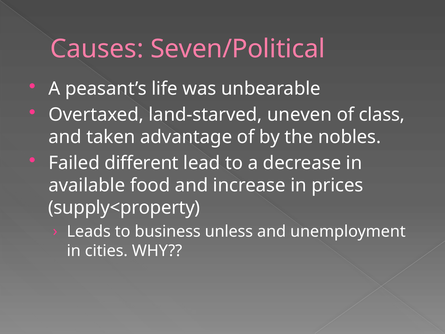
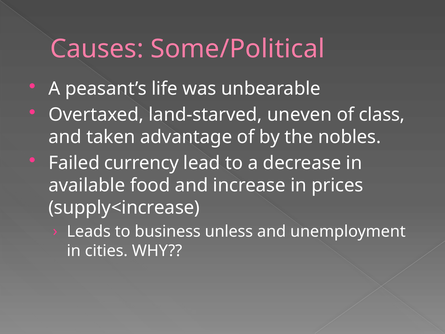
Seven/Political: Seven/Political -> Some/Political (238, 49)
different: different -> currency (142, 163)
supply<property: supply<property -> supply<increase (124, 207)
